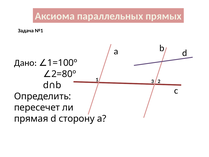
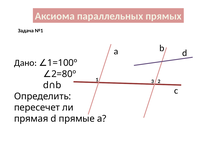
сторону: сторону -> прямые (77, 119)
